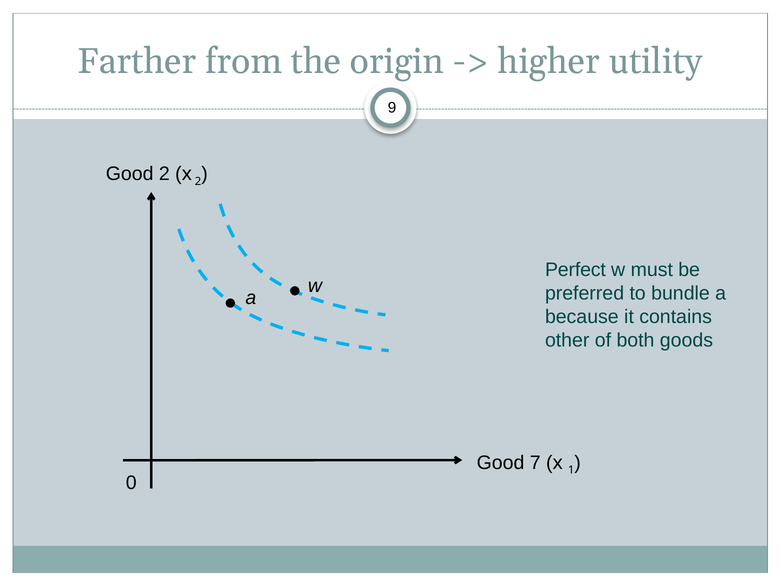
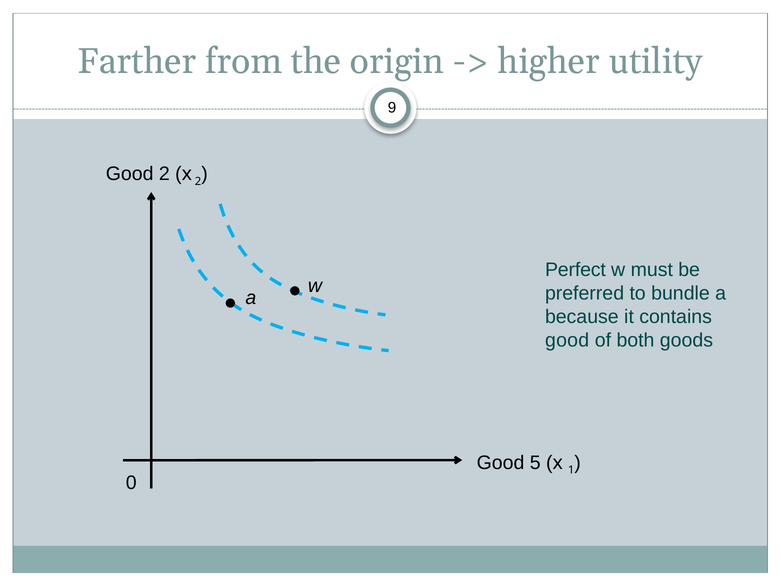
other: other -> good (567, 340)
7: 7 -> 5 (535, 462)
